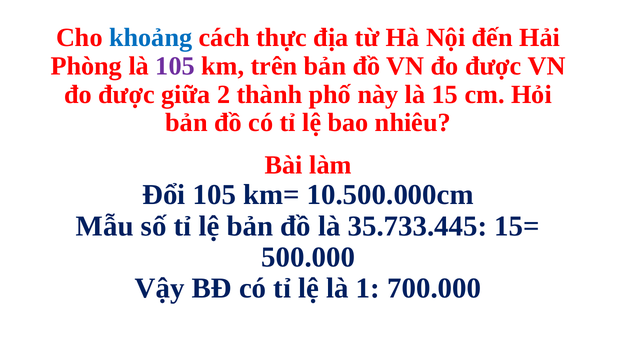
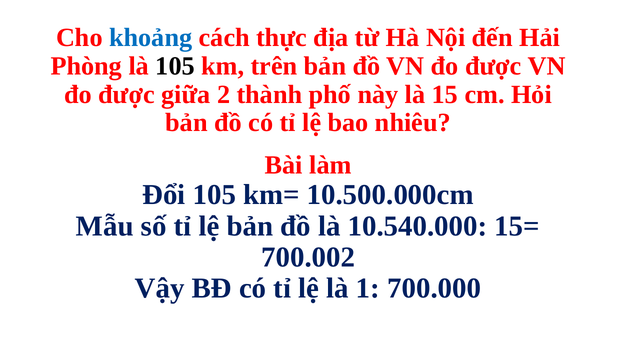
105 colour: purple -> black (175, 66)
35.733.445: 35.733.445 -> 10.540.000 (417, 226)
500.000: 500.000 -> 700.002 (308, 257)
